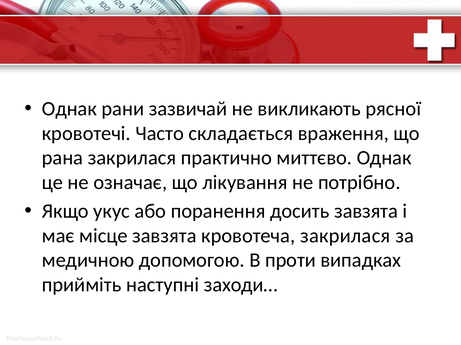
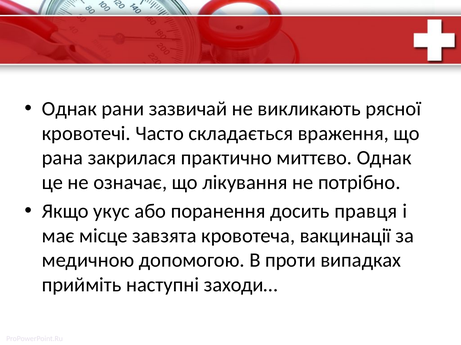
досить завзята: завзята -> правця (366, 212)
кровотеча закрилася: закрилася -> вакцинації (345, 236)
